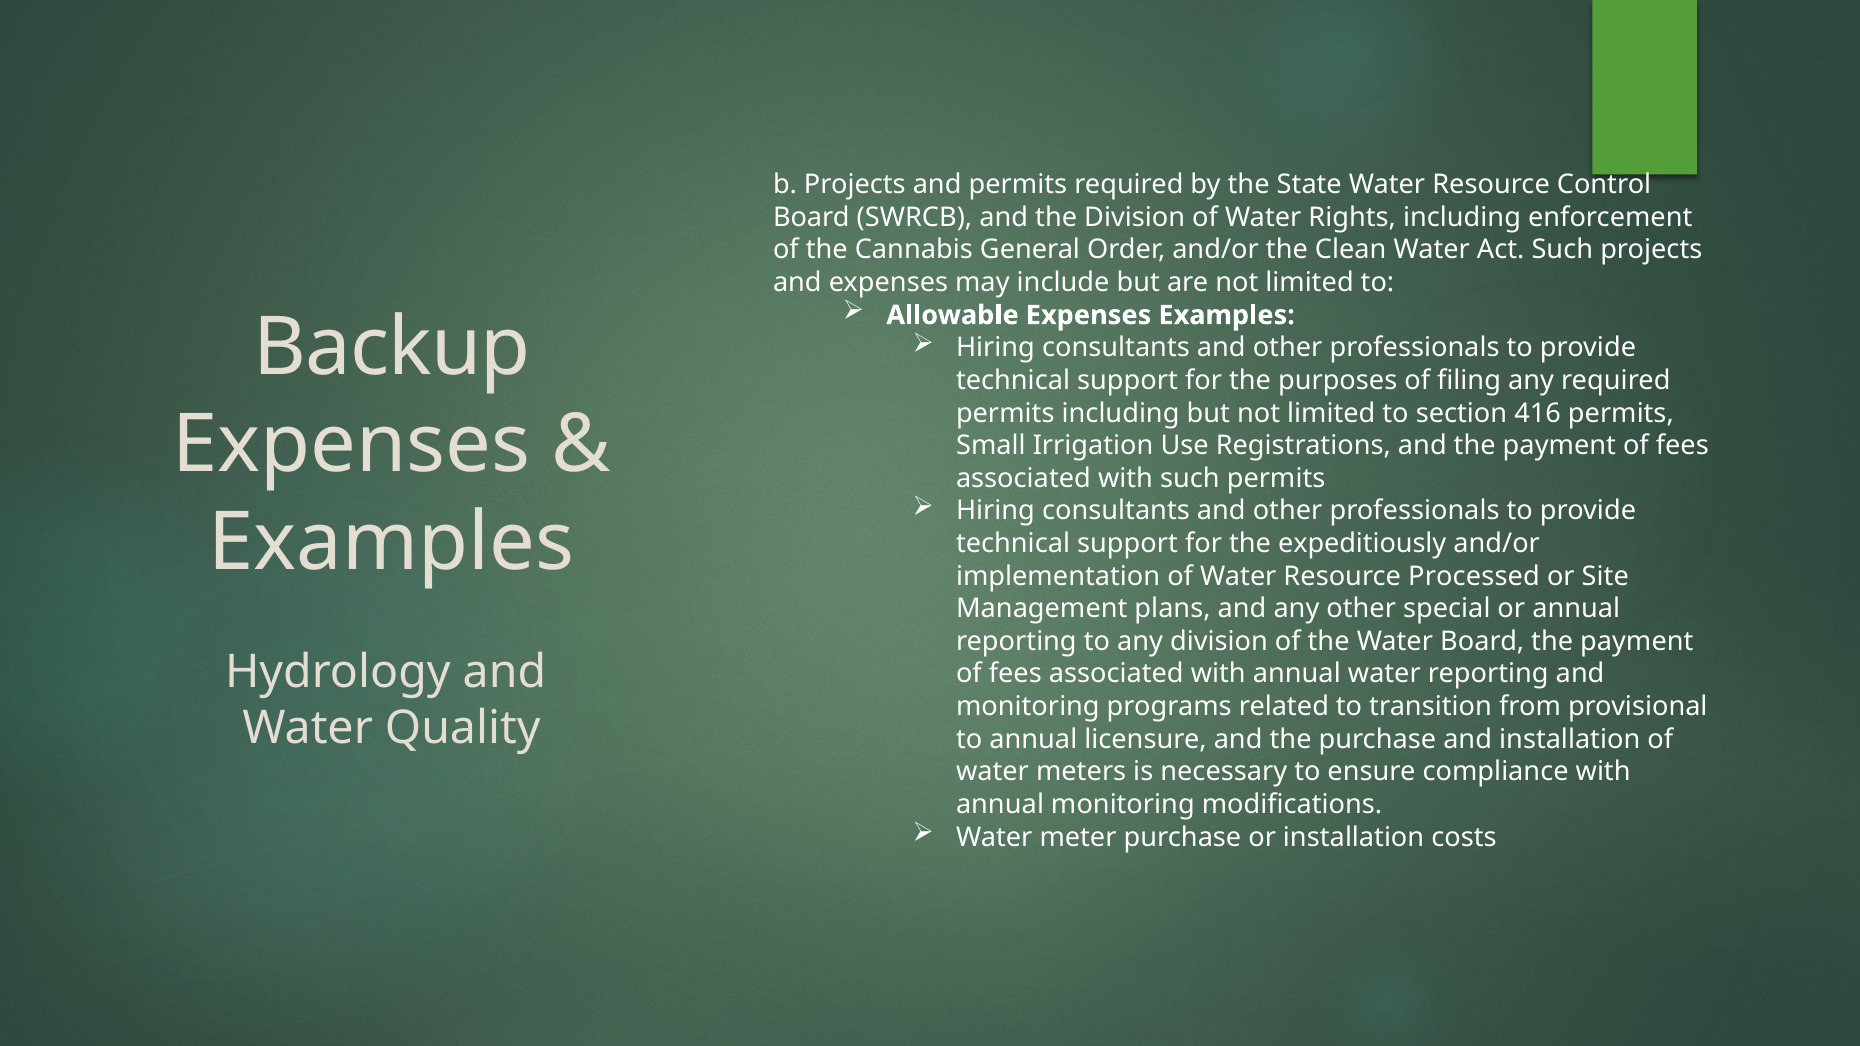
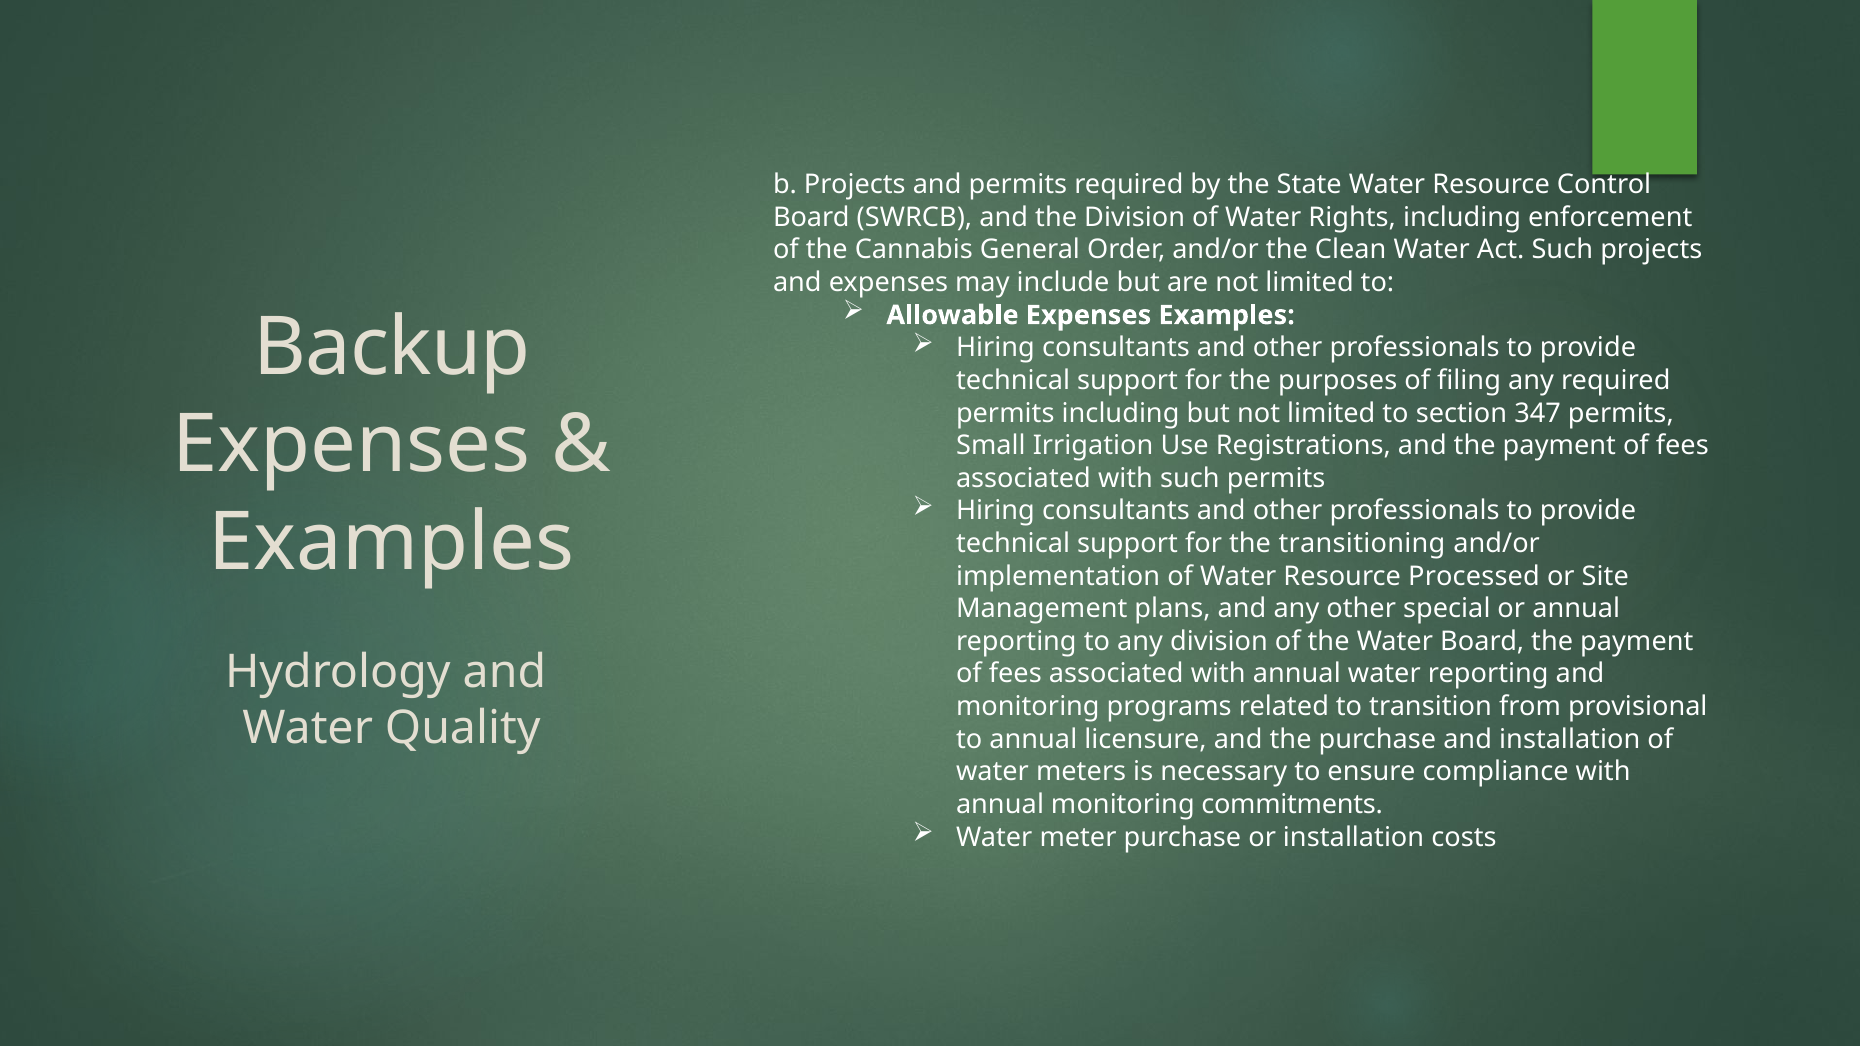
416: 416 -> 347 (1538, 413)
expeditiously: expeditiously -> transitioning (1362, 544)
modifications: modifications -> commitments (1292, 805)
